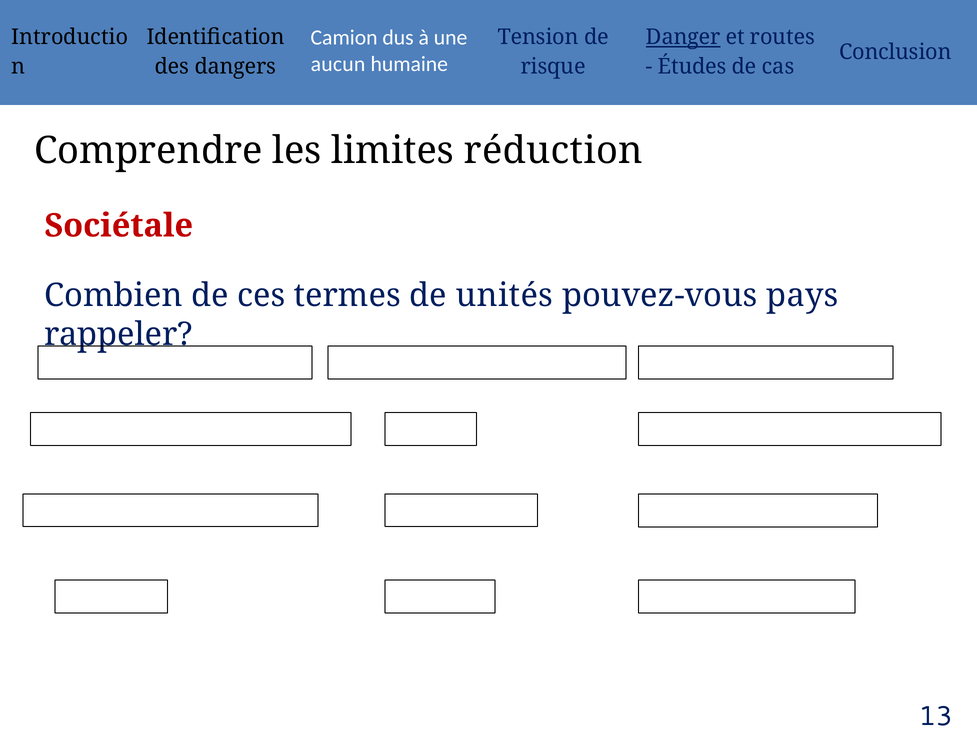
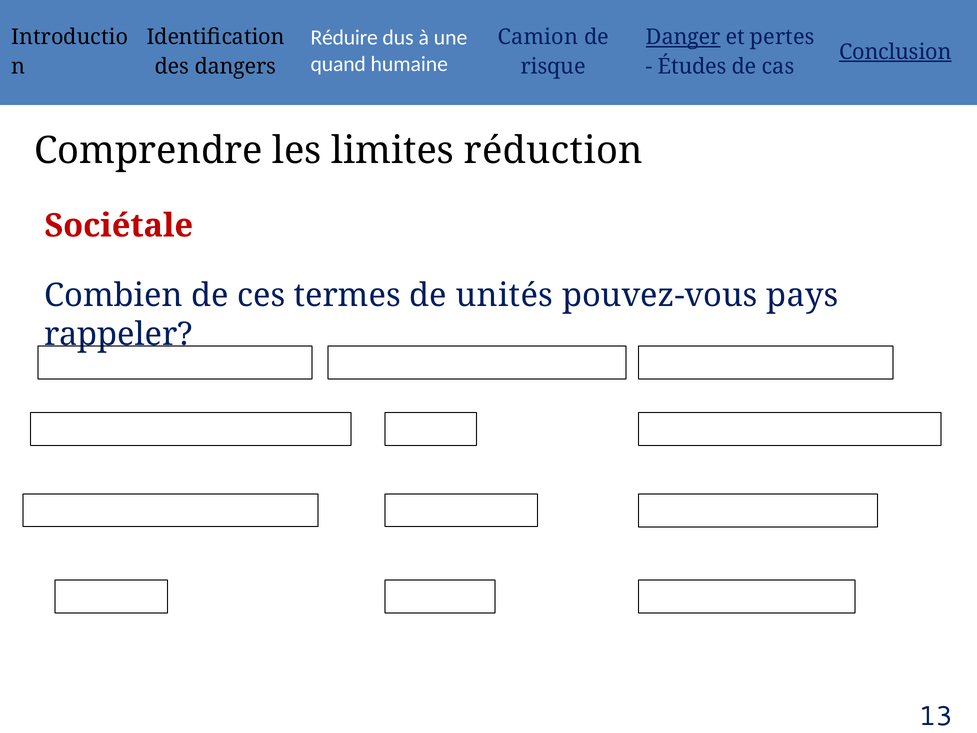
Camion: Camion -> Réduire (344, 38)
Tension: Tension -> Camion (538, 37)
routes: routes -> pertes (782, 37)
Conclusion underline: none -> present (895, 52)
aucun: aucun -> quand (338, 64)
